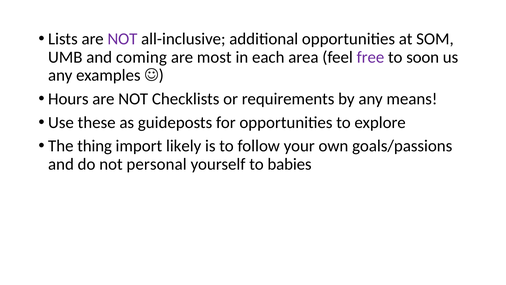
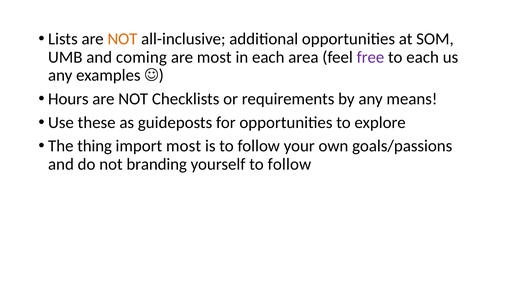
NOT colour: purple -> orange (122, 39)
to soon: soon -> each (423, 57)
import likely: likely -> most (184, 146)
personal: personal -> branding (157, 164)
yourself to babies: babies -> follow (289, 164)
